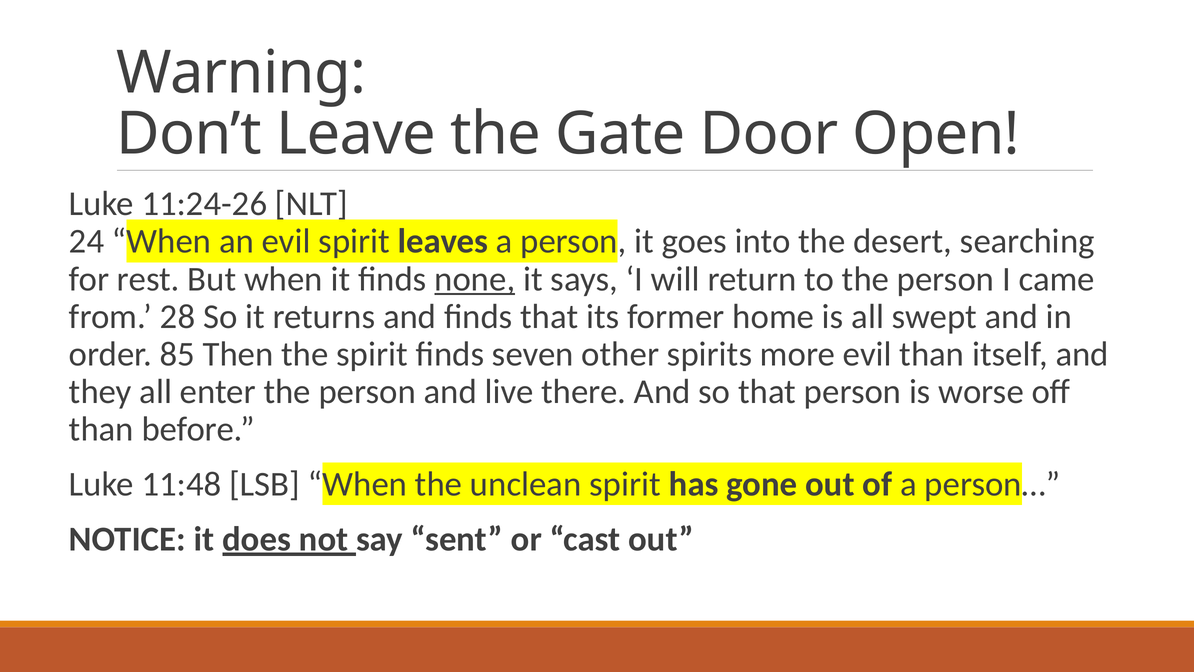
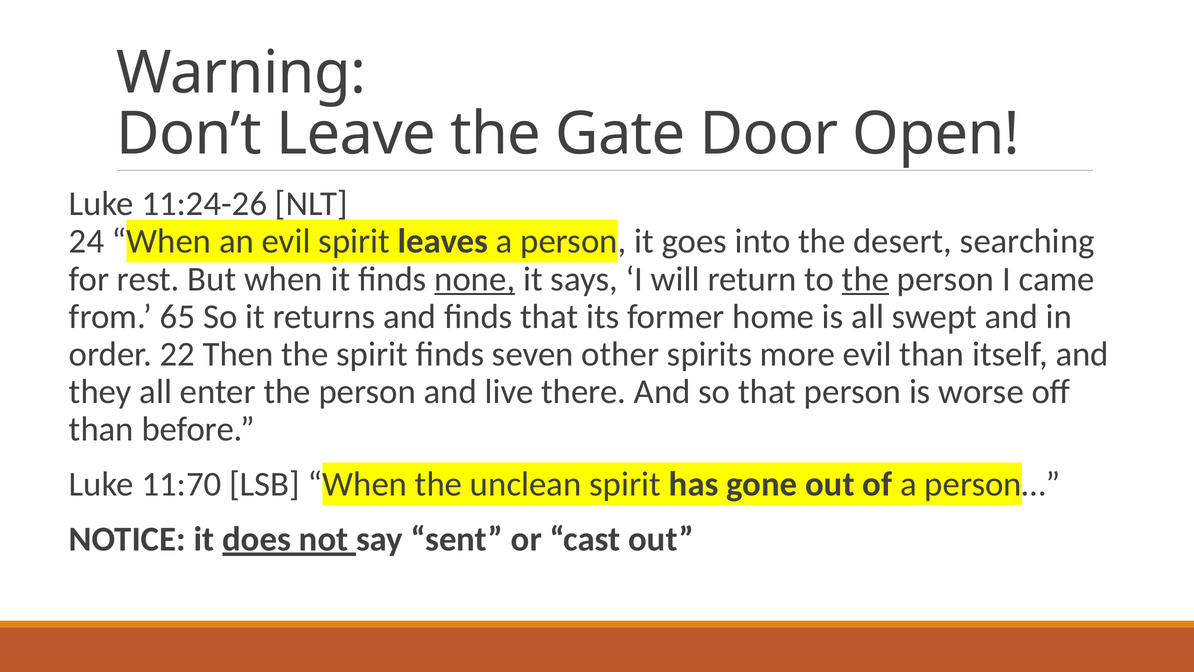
the underline: none -> present (865, 279)
28: 28 -> 65 (178, 316)
85: 85 -> 22 (177, 354)
11:48: 11:48 -> 11:70 (181, 484)
